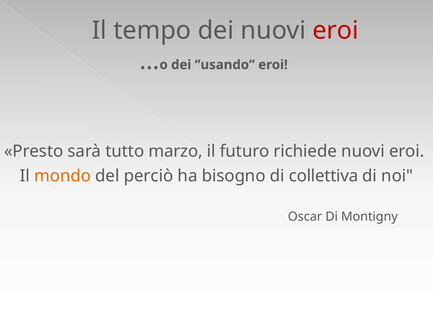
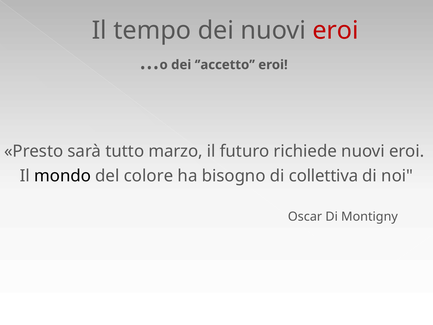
’usando: ’usando -> ’accetto (225, 65)
mondo colour: orange -> black (63, 176)
perciò: perciò -> colore (149, 176)
